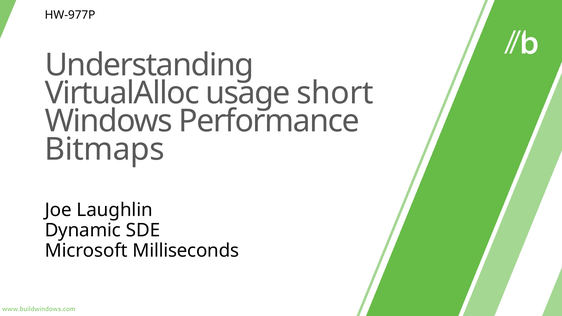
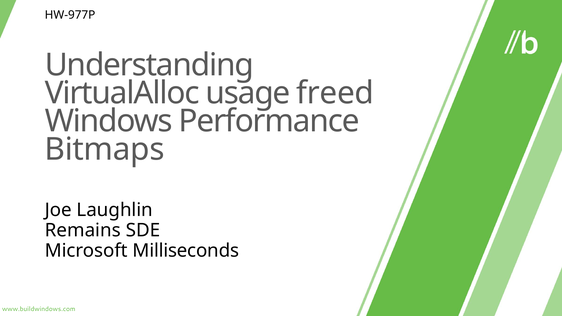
short: short -> freed (335, 93)
Dynamic: Dynamic -> Remains (83, 231)
